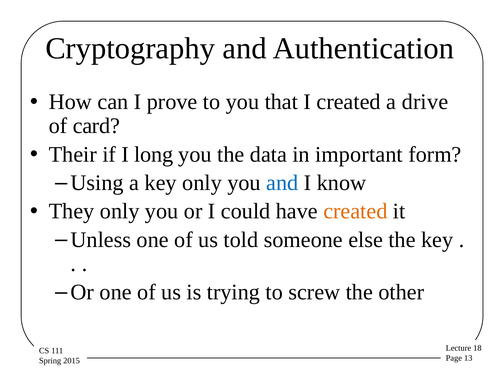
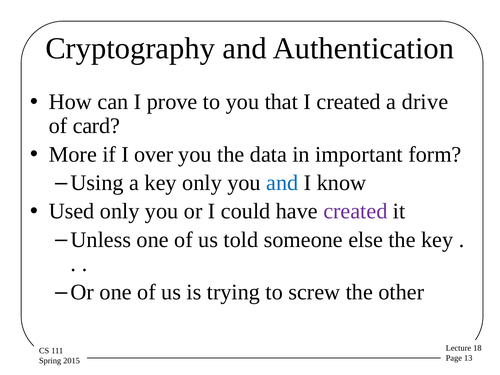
Their: Their -> More (73, 154)
long: long -> over (154, 154)
They: They -> Used (72, 211)
created colour: orange -> purple (355, 211)
